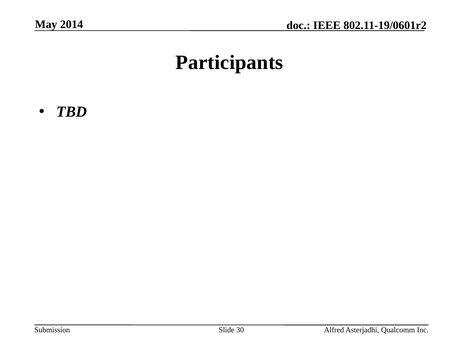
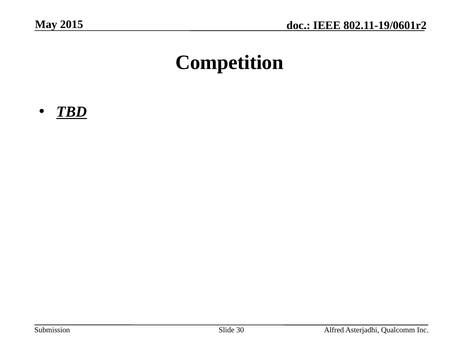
2014: 2014 -> 2015 (72, 24)
Participants: Participants -> Competition (229, 63)
TBD underline: none -> present (72, 112)
